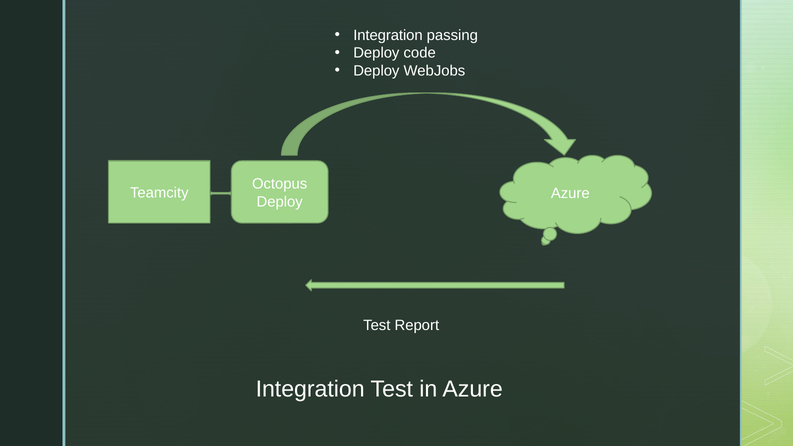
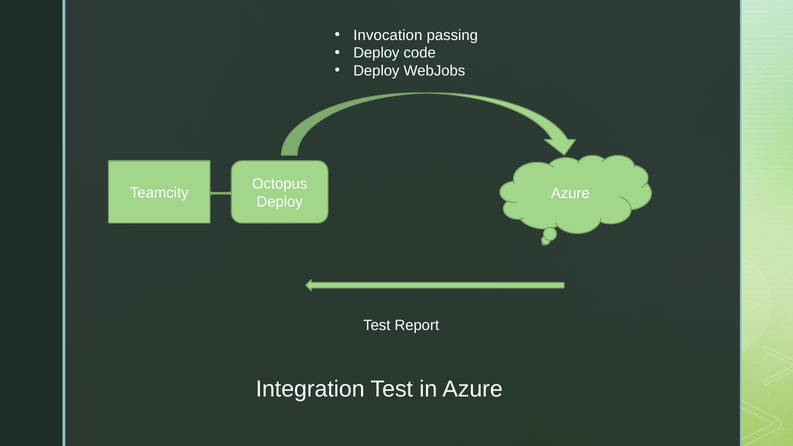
Integration: Integration -> Invocation (388, 35)
